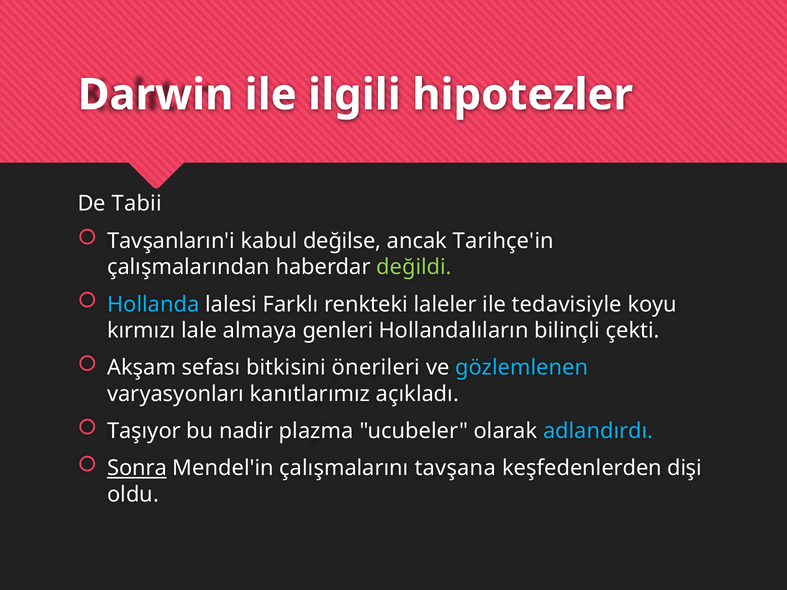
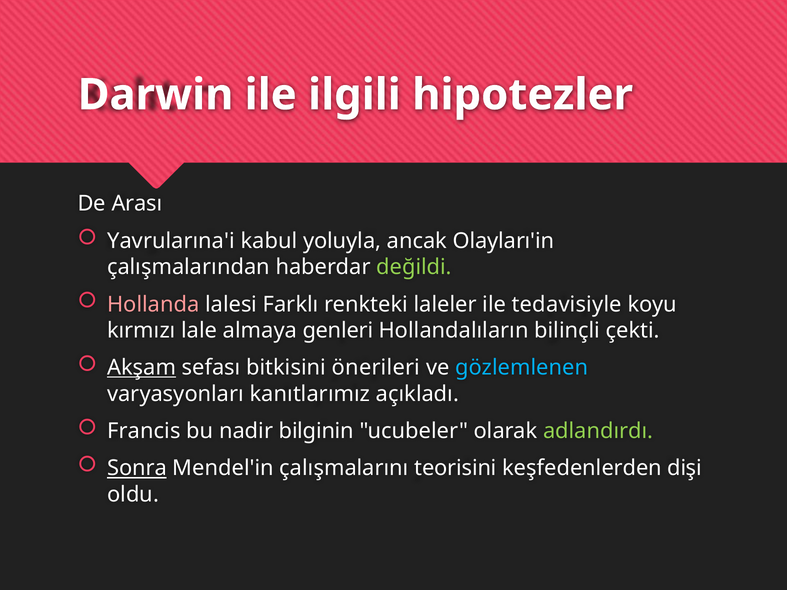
Tabii: Tabii -> Arası (137, 204)
Tavşanların'i: Tavşanların'i -> Yavrularına'i (171, 241)
değilse: değilse -> yoluyla (342, 241)
Tarihçe'in: Tarihçe'in -> Olayları'in (504, 241)
Hollanda colour: light blue -> pink (153, 304)
Akşam underline: none -> present (142, 368)
Taşıyor: Taşıyor -> Francis (144, 431)
plazma: plazma -> bilginin (316, 431)
adlandırdı colour: light blue -> light green (598, 431)
tavşana: tavşana -> teorisini (455, 468)
